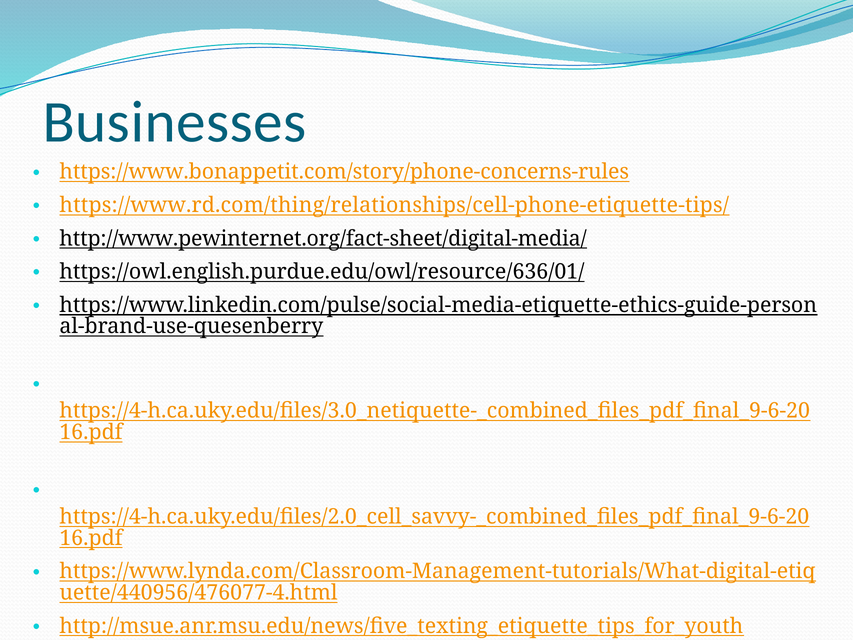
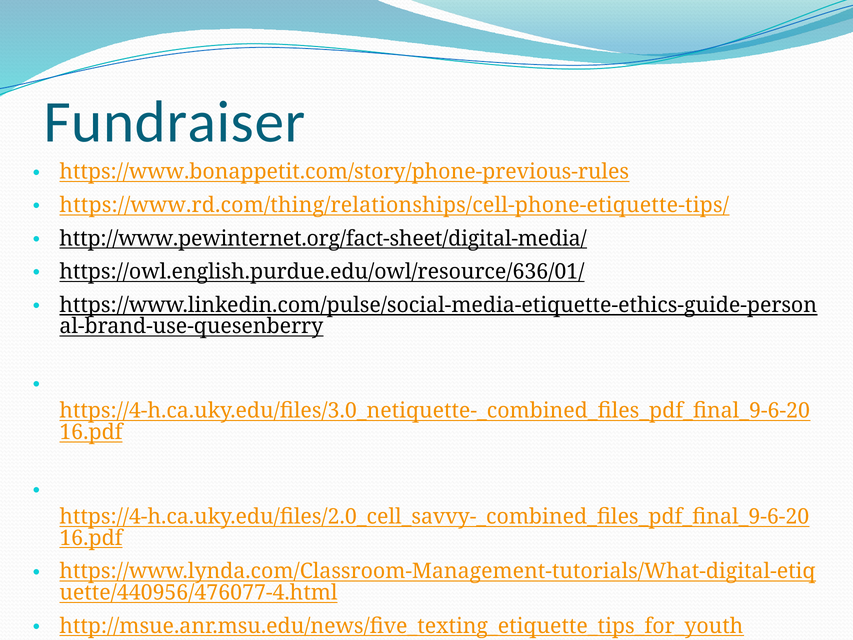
Businesses: Businesses -> Fundraiser (175, 122)
https://www.bonappetit.com/story/phone-concerns-rules: https://www.bonappetit.com/story/phone-concerns-rules -> https://www.bonappetit.com/story/phone-previous-rules (344, 172)
